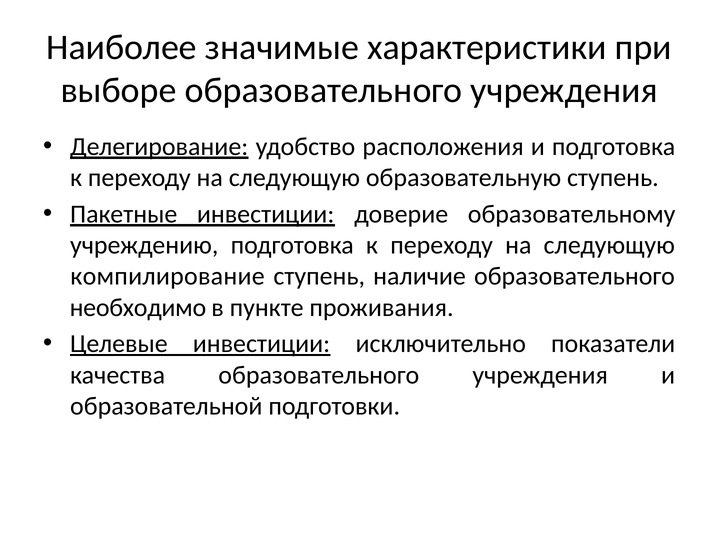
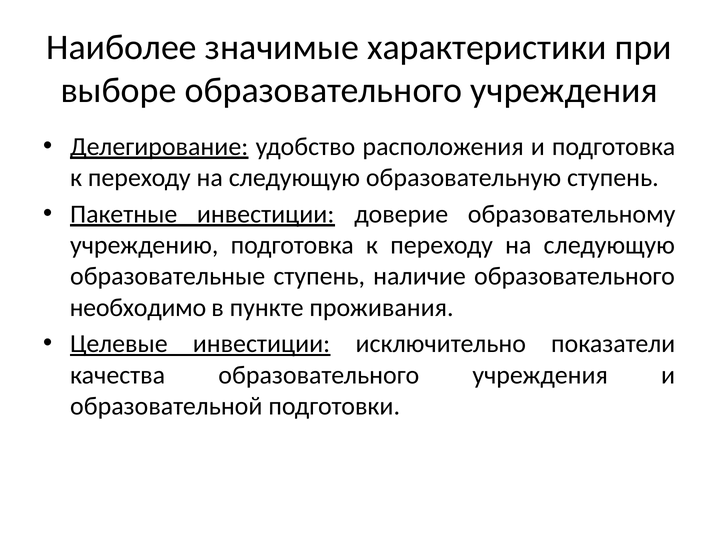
компилирование: компилирование -> образовательные (168, 277)
